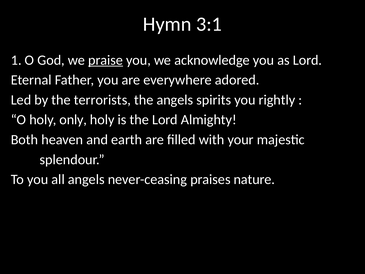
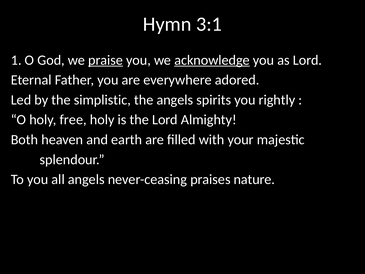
acknowledge underline: none -> present (212, 60)
terrorists: terrorists -> simplistic (102, 100)
only: only -> free (73, 120)
